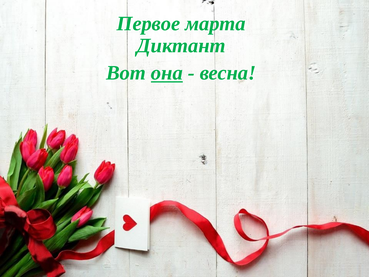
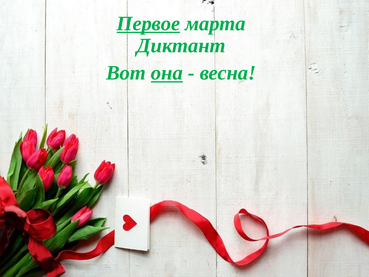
Первое underline: none -> present (148, 24)
